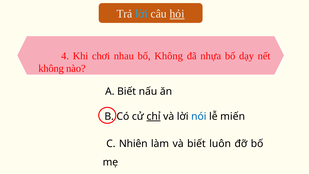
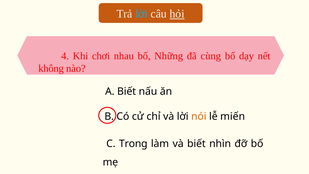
bố Không: Không -> Những (169, 56)
nhựa: nhựa -> cùng (211, 56)
chỉ underline: present -> none (153, 116)
nói colour: blue -> orange (199, 116)
Nhiên: Nhiên -> Trong (133, 143)
luôn: luôn -> nhìn (220, 143)
